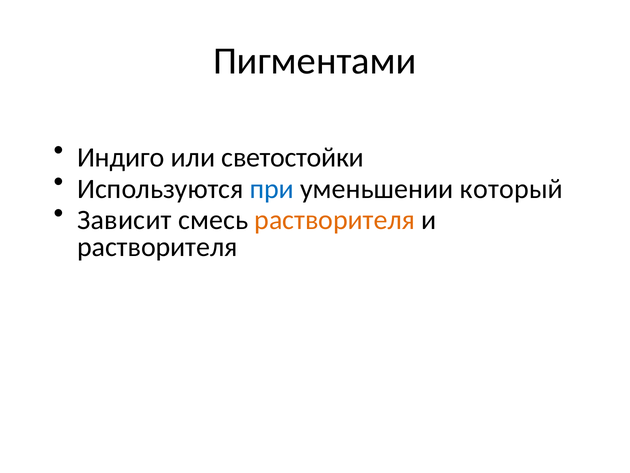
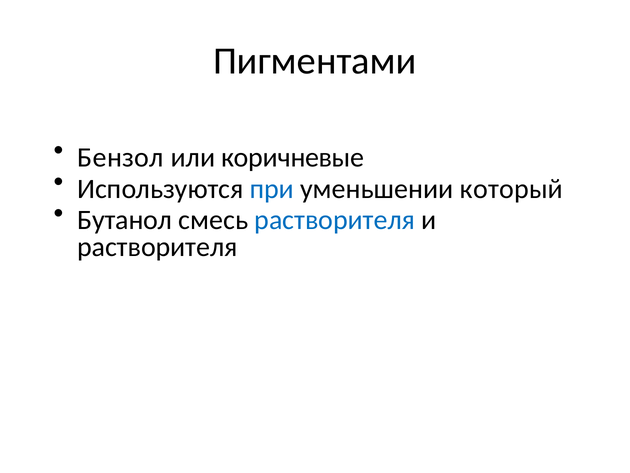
Индиго: Индиго -> Бензол (121, 157)
светостойки: светостойки -> коричневые (293, 157)
Зависит: Зависит -> Бутанол (125, 220)
растворителя colour: orange -> blue (335, 220)
